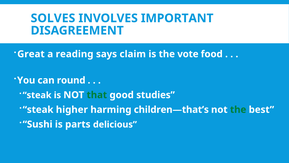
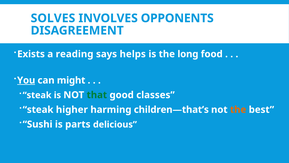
IMPORTANT: IMPORTANT -> OPPONENTS (177, 18)
Great: Great -> Exists (31, 54)
claim: claim -> helps (133, 54)
vote: vote -> long (188, 54)
You underline: none -> present (26, 80)
round: round -> might (71, 80)
studies: studies -> classes (155, 95)
the colour: green -> orange (238, 109)
